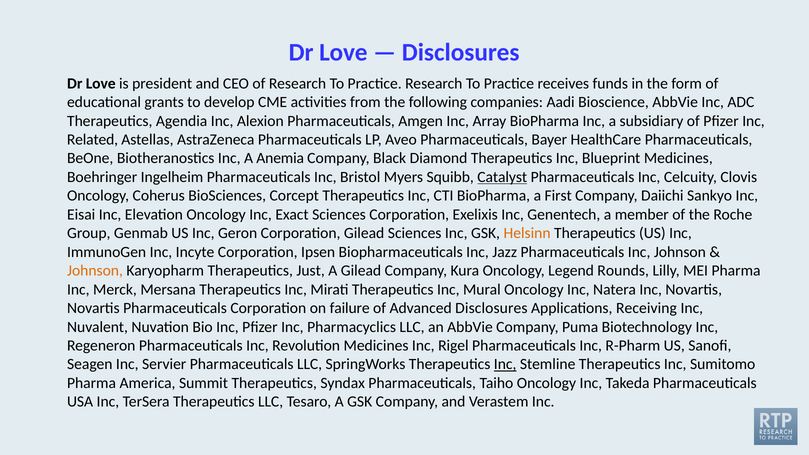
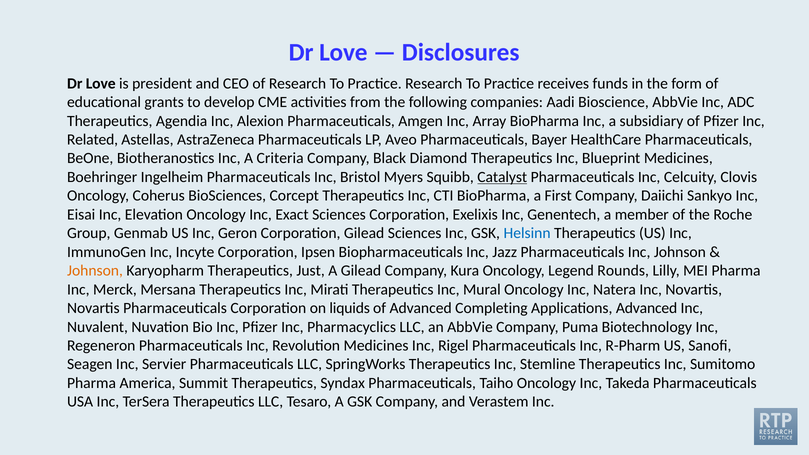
Anemia: Anemia -> Criteria (280, 158)
Helsinn colour: orange -> blue (527, 233)
failure: failure -> liquids (350, 308)
Advanced Disclosures: Disclosures -> Completing (491, 308)
Applications Receiving: Receiving -> Advanced (647, 308)
Inc underline: present -> none (505, 364)
